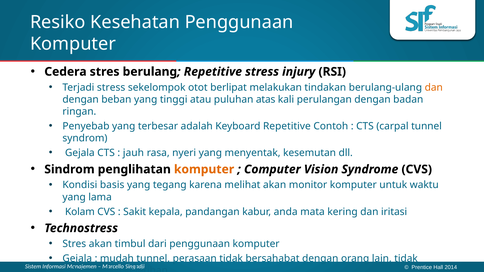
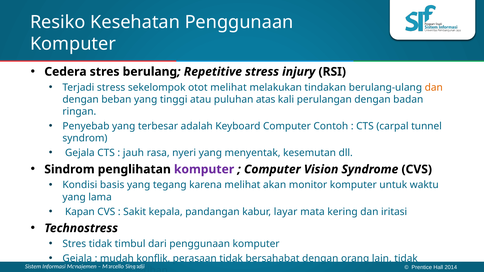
otot berlipat: berlipat -> melihat (228, 87)
Keyboard Repetitive: Repetitive -> Computer (287, 126)
komputer colour: orange -> purple (204, 169)
Kolam: Kolam -> Kapan (80, 212)
anda: anda -> layar (286, 212)
Stres akan: akan -> tidak (100, 244)
mudah tunnel: tunnel -> konflik (153, 259)
